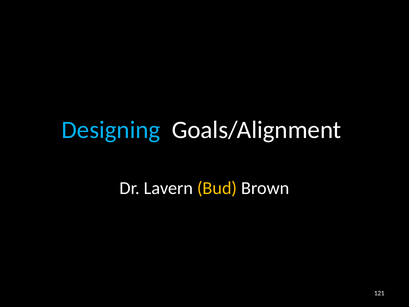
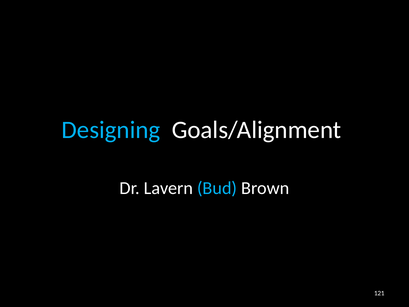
Bud colour: yellow -> light blue (217, 188)
